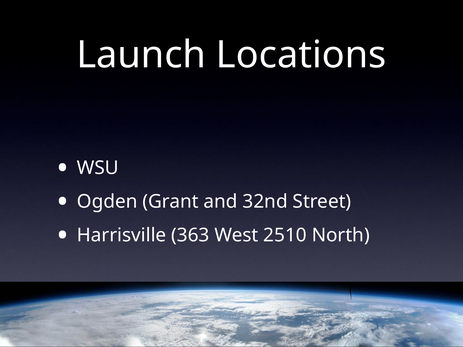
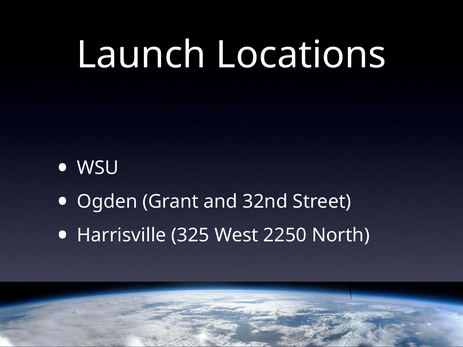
363: 363 -> 325 (190, 235)
2510: 2510 -> 2250 (285, 235)
